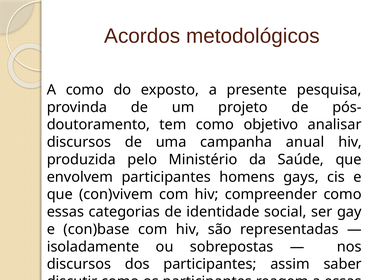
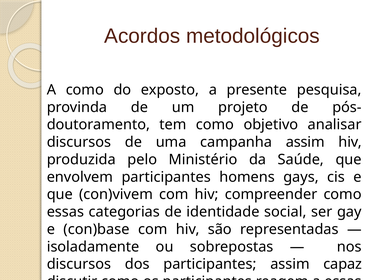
campanha anual: anual -> assim (305, 142)
saber: saber -> capaz (343, 265)
